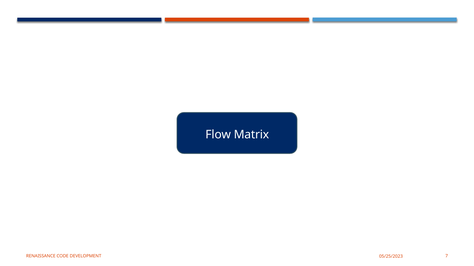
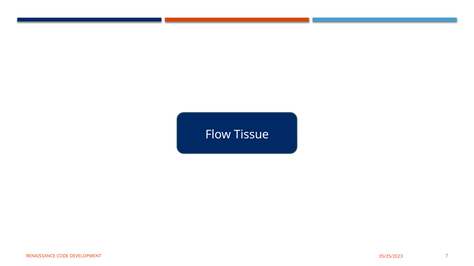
Matrix: Matrix -> Tissue (251, 135)
